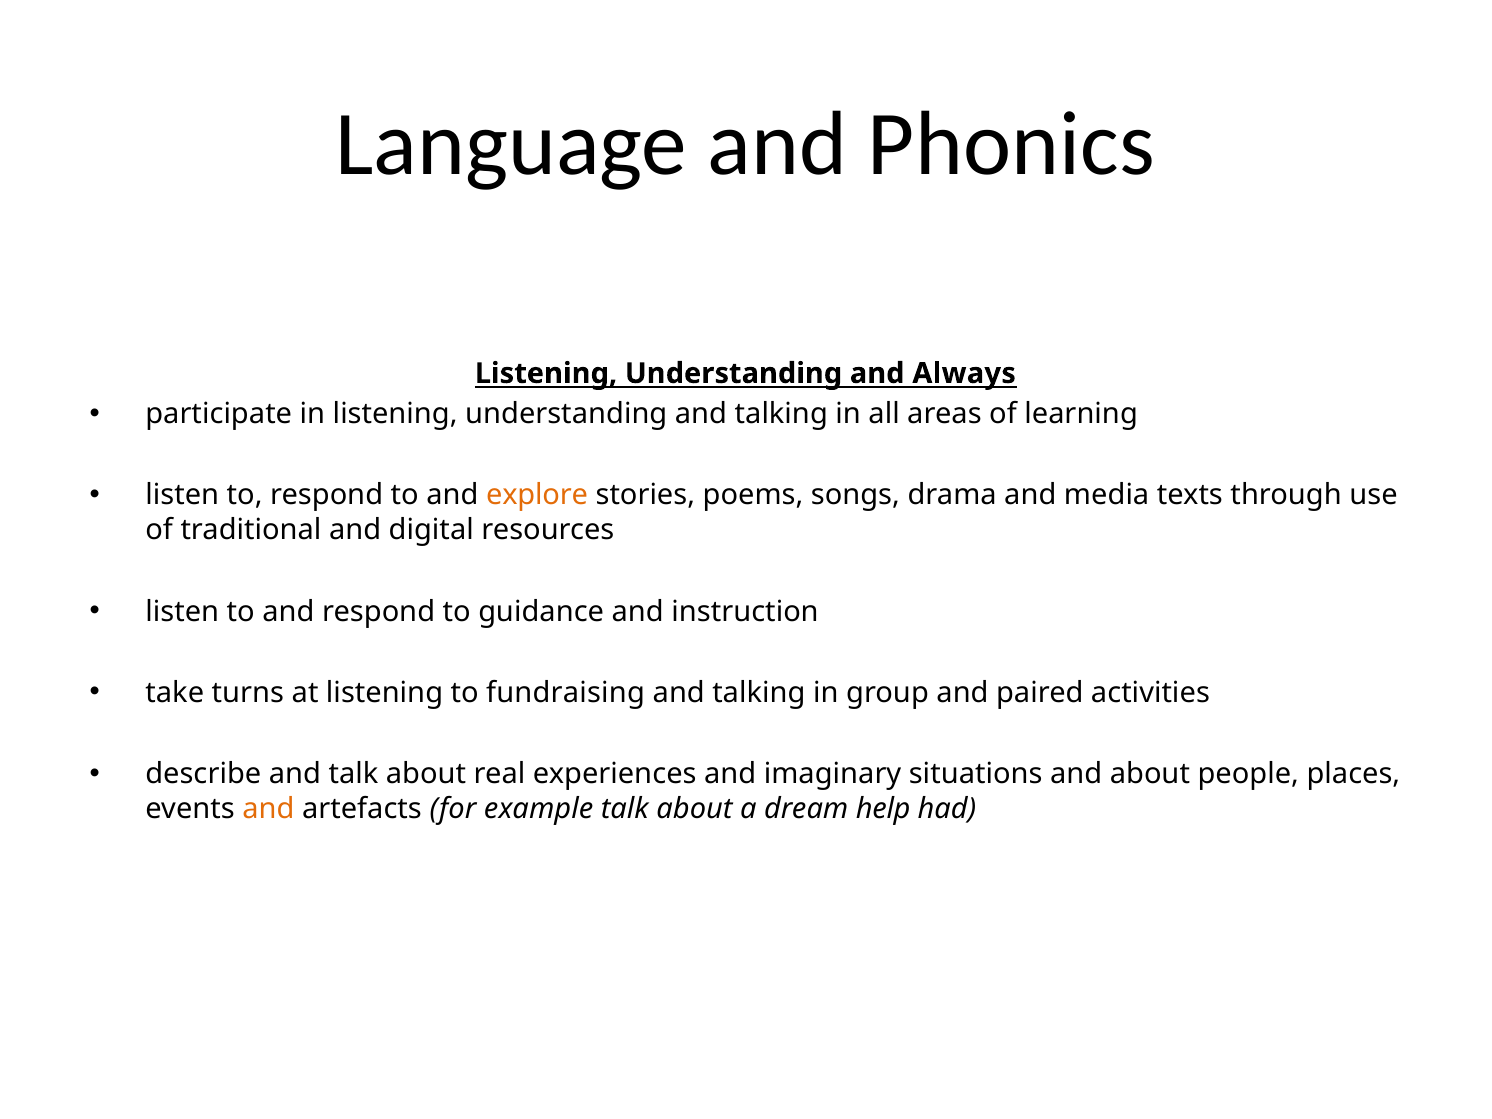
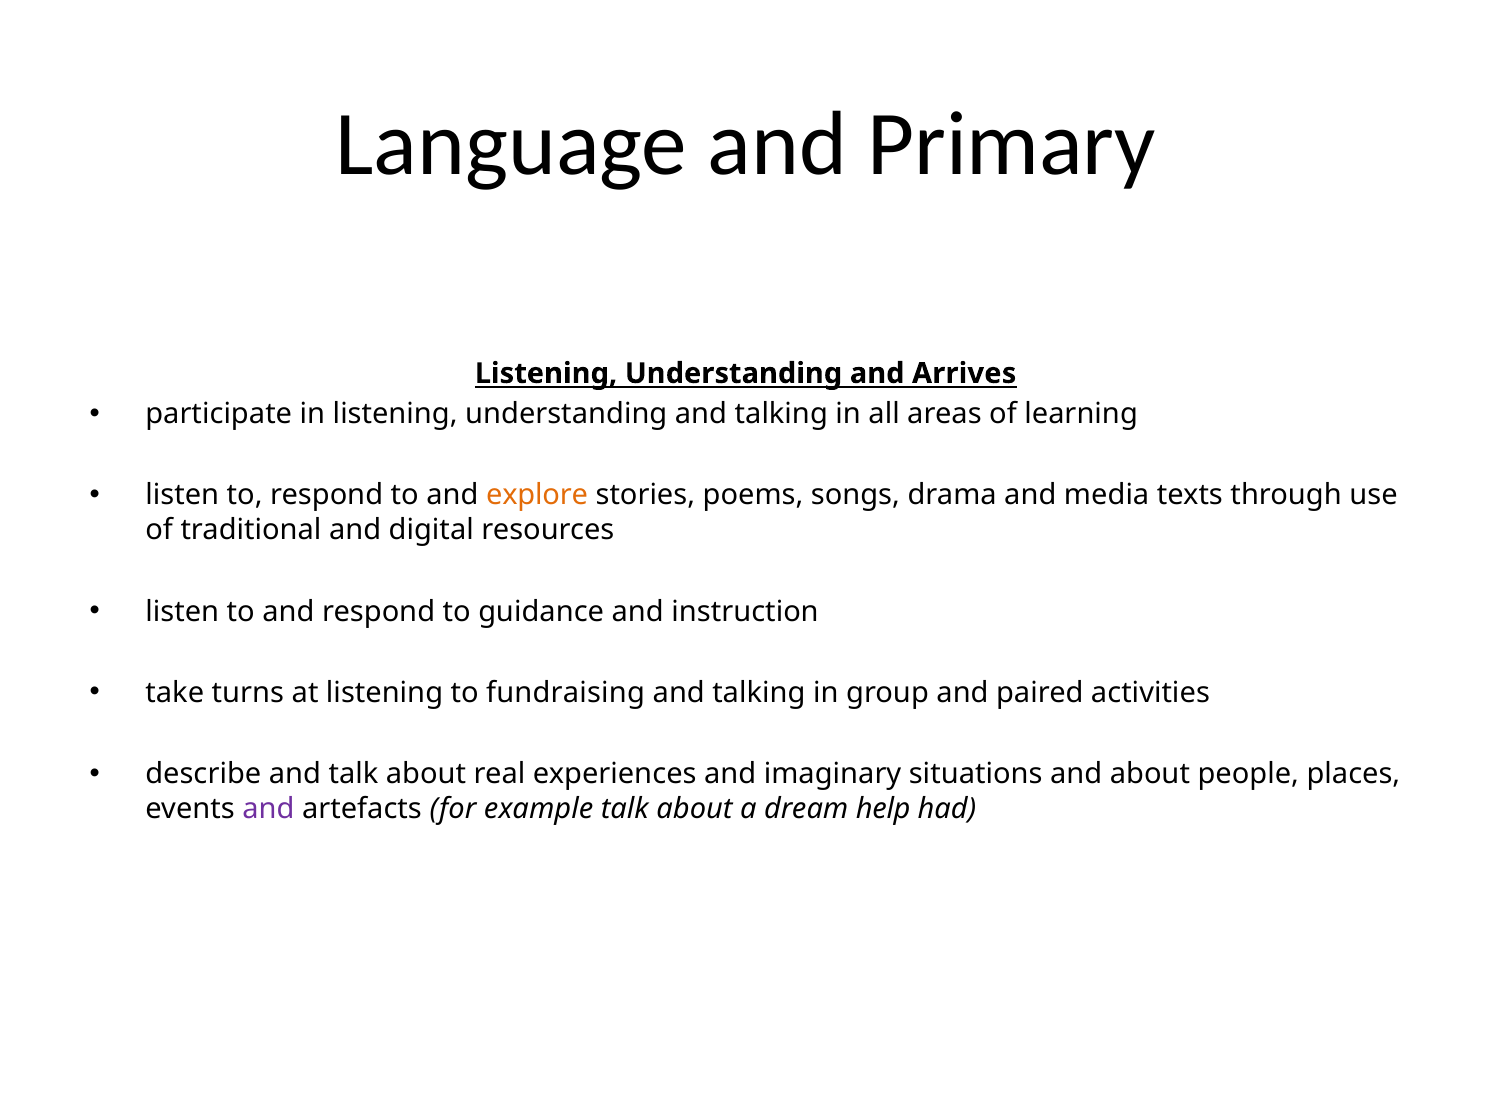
Phonics: Phonics -> Primary (1012, 144)
Always: Always -> Arrives (964, 373)
and colour: orange -> purple (268, 809)
